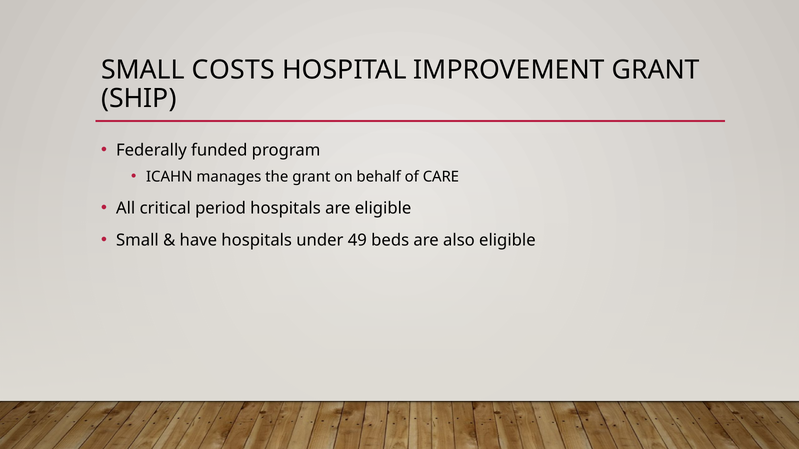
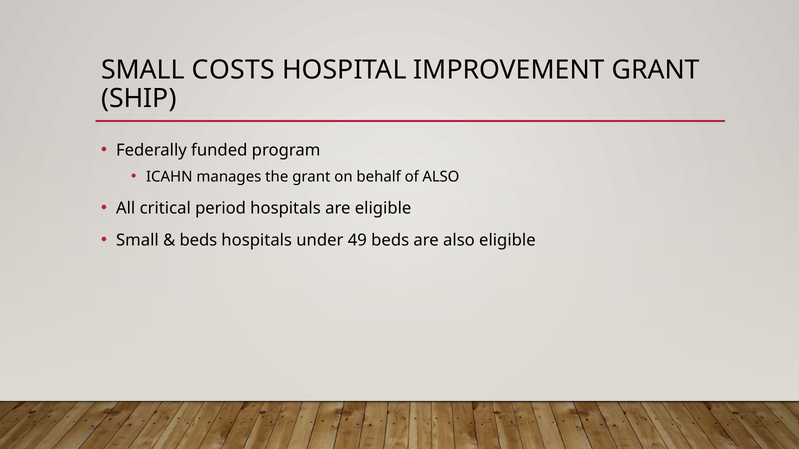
of CARE: CARE -> ALSO (441, 177)
have: have -> beds (198, 241)
